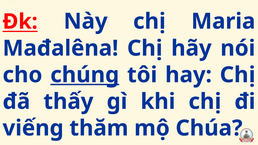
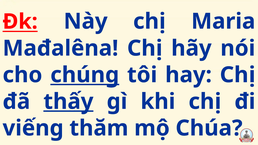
thấy underline: none -> present (68, 102)
